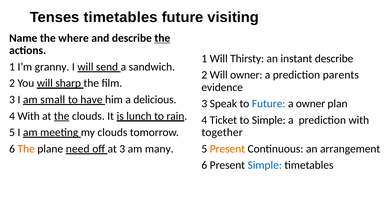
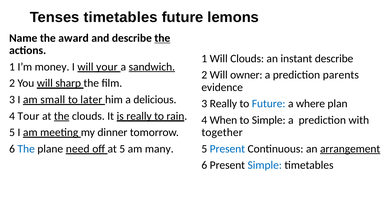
visiting: visiting -> lemons (233, 17)
where: where -> award (74, 38)
Will Thirsty: Thirsty -> Clouds (247, 59)
granny: granny -> money (52, 67)
send: send -> your (107, 67)
sandwich underline: none -> present (152, 67)
have: have -> later (91, 100)
3 Speak: Speak -> Really (223, 104)
a owner: owner -> where (311, 104)
4 With: With -> Tour (28, 116)
is lunch: lunch -> really (139, 116)
Ticket: Ticket -> When (223, 120)
my clouds: clouds -> dinner (112, 133)
Present colour: orange -> blue (227, 149)
arrangement underline: none -> present (350, 149)
The colour: orange -> blue (26, 149)
at 3: 3 -> 5 (122, 149)
